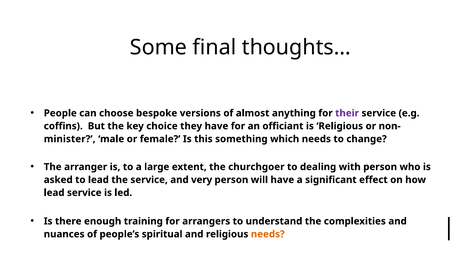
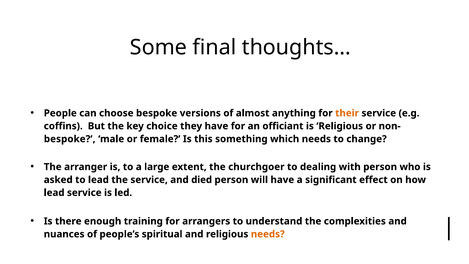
their colour: purple -> orange (347, 113)
minister: minister -> bespoke (70, 139)
very: very -> died (202, 180)
